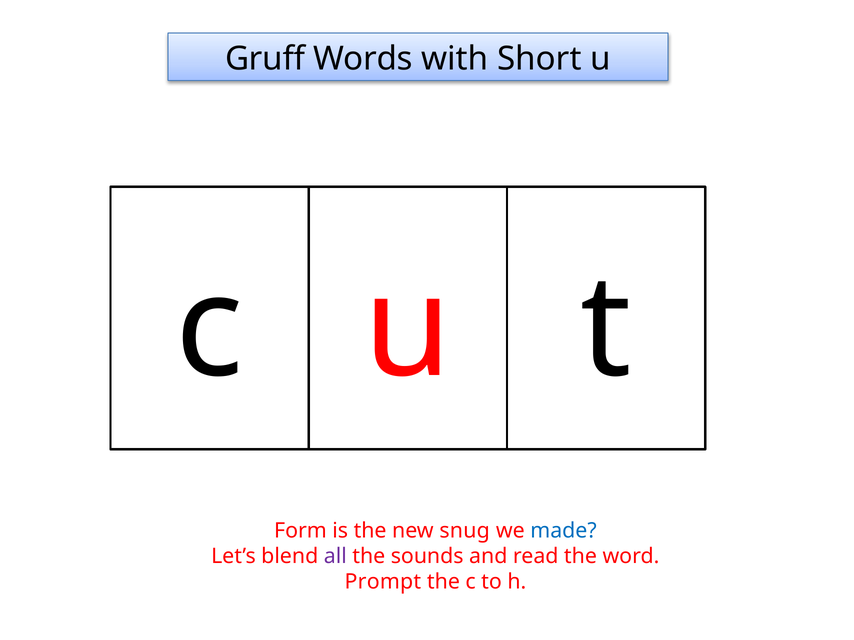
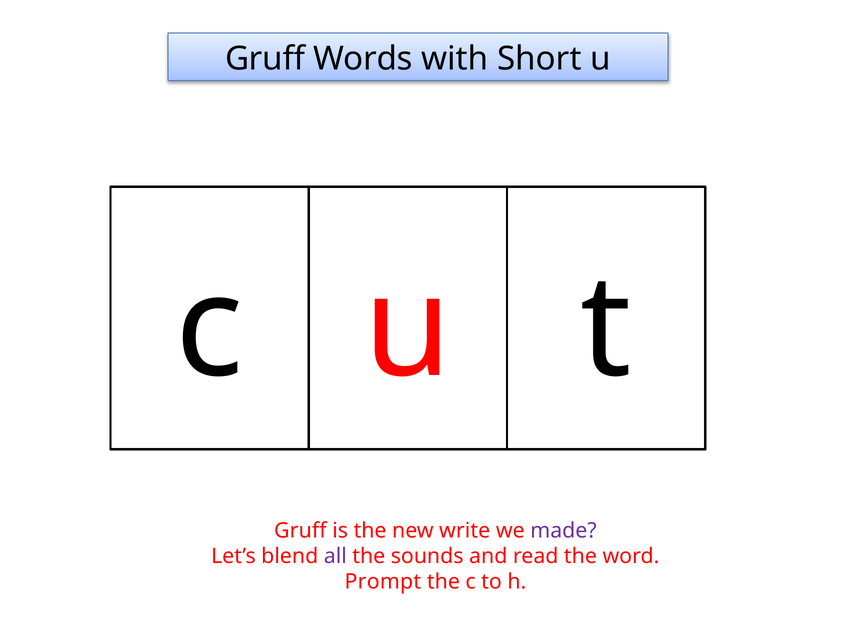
Form: Form -> Gruff (300, 531)
snug: snug -> write (465, 531)
made colour: blue -> purple (563, 531)
